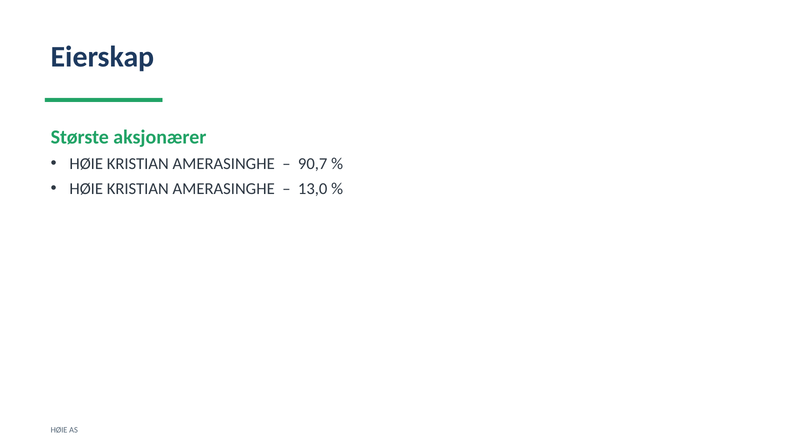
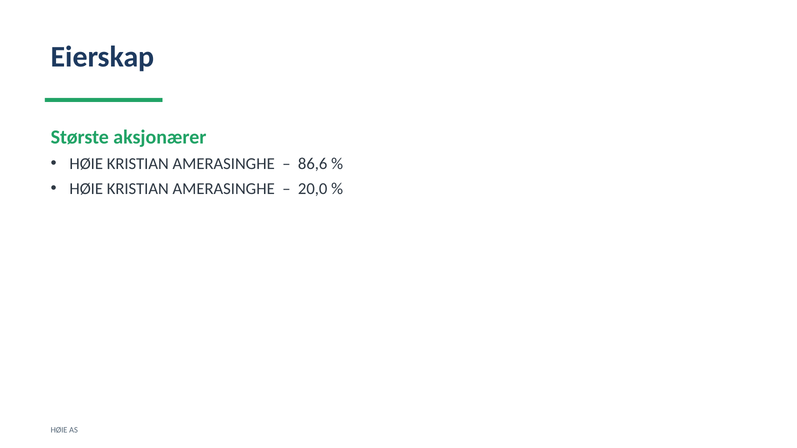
90,7: 90,7 -> 86,6 (313, 164)
13,0: 13,0 -> 20,0 (313, 189)
